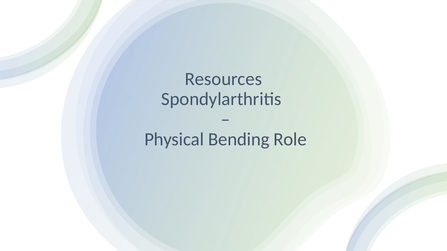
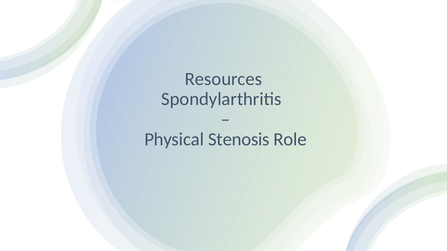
Bending: Bending -> Stenosis (239, 140)
